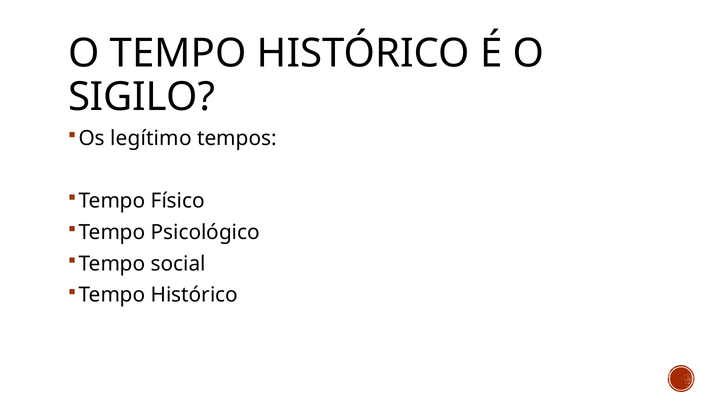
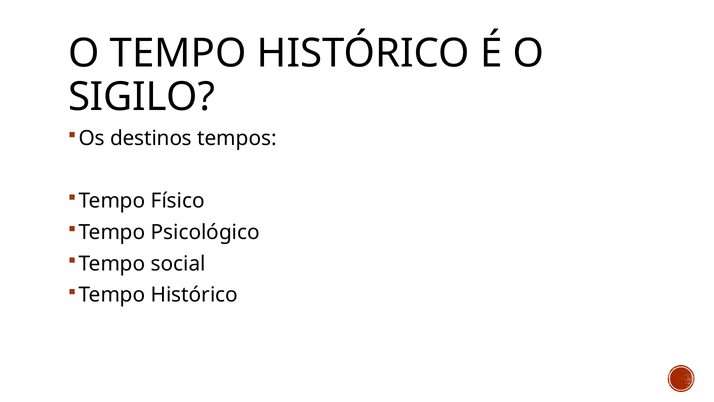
legítimo: legítimo -> destinos (151, 138)
